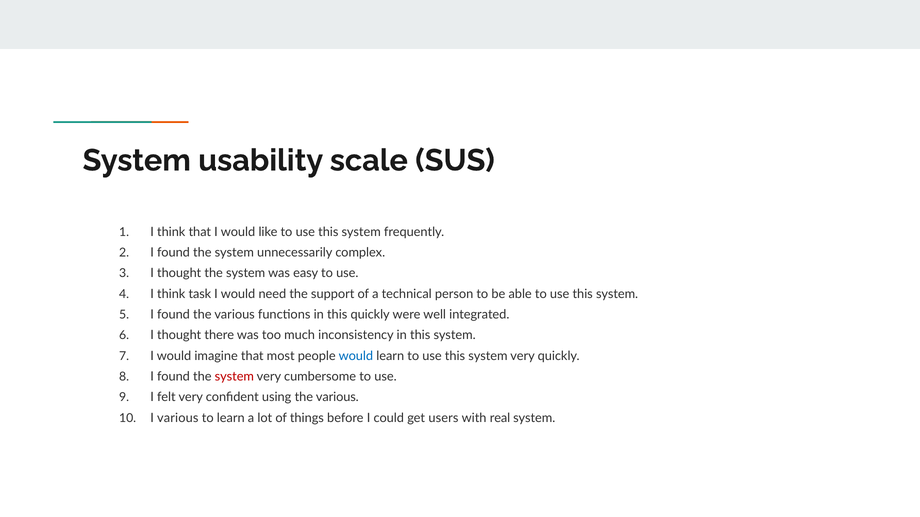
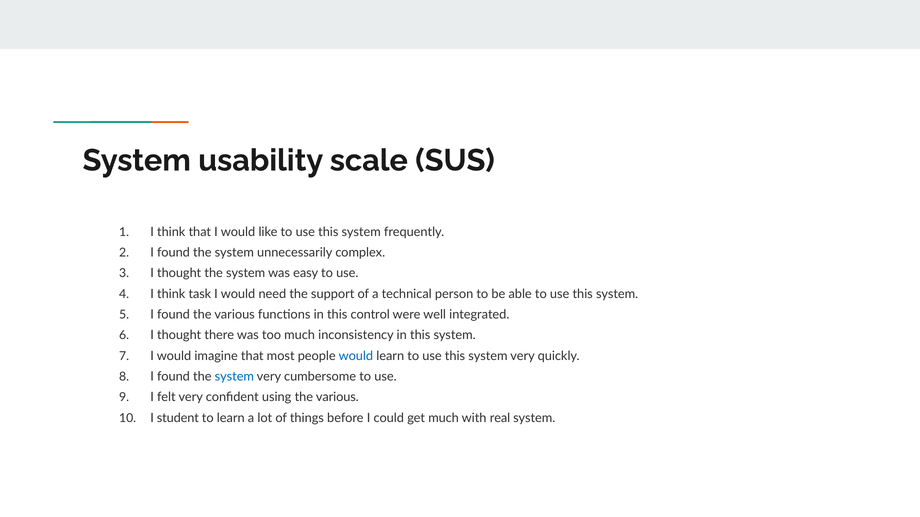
this quickly: quickly -> control (370, 315)
system colour: red -> blue (234, 377)
I various: various -> student (178, 418)
get users: users -> much (444, 418)
